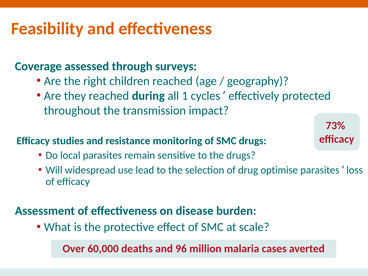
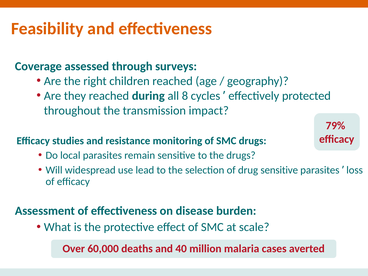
1: 1 -> 8 (185, 96)
73%: 73% -> 79% (335, 126)
drug optimise: optimise -> sensitive (279, 170)
96: 96 -> 40 (181, 249)
